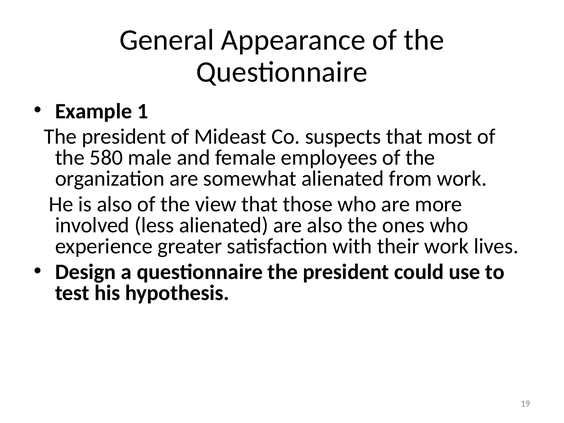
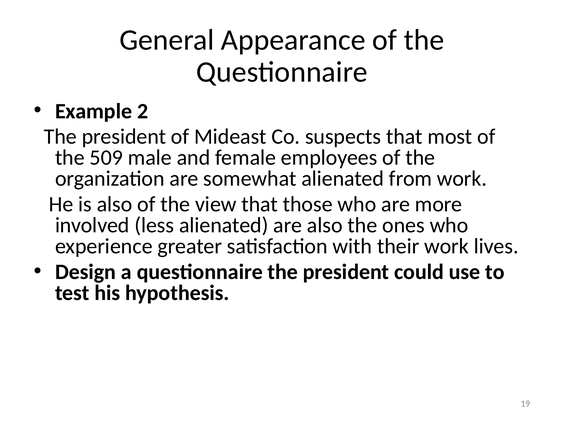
1: 1 -> 2 (143, 111)
580: 580 -> 509 (106, 158)
